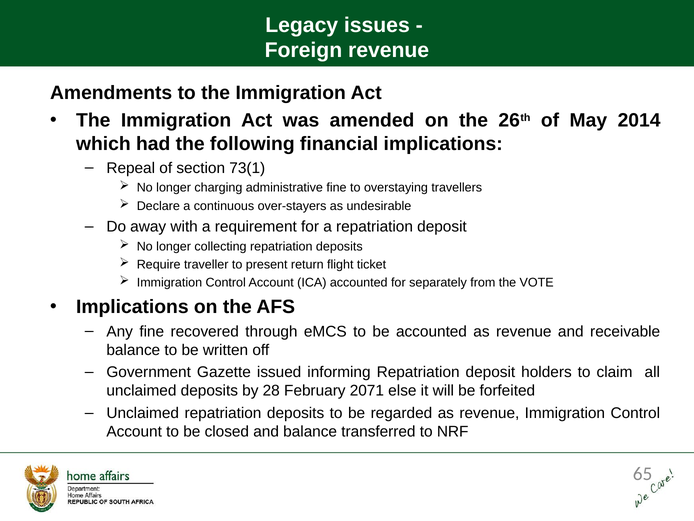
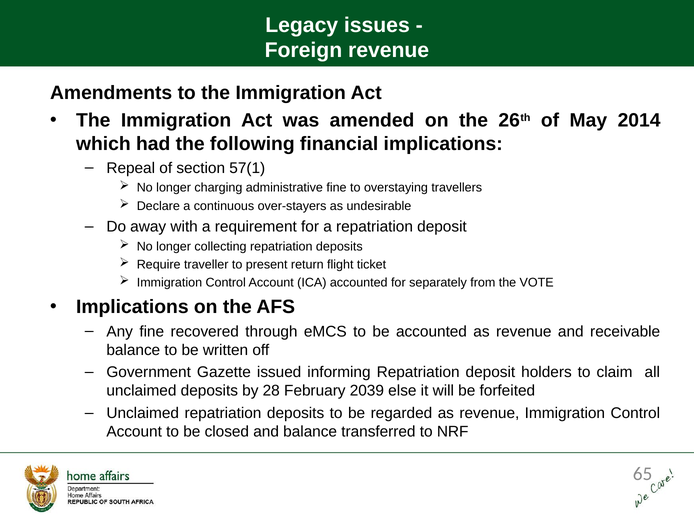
73(1: 73(1 -> 57(1 (247, 168)
2071: 2071 -> 2039 (367, 390)
